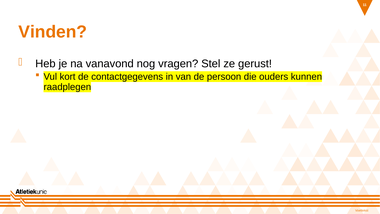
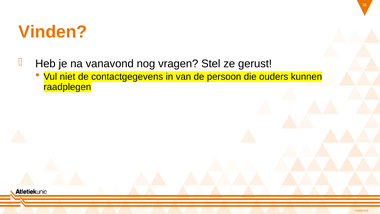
kort: kort -> niet (68, 77)
